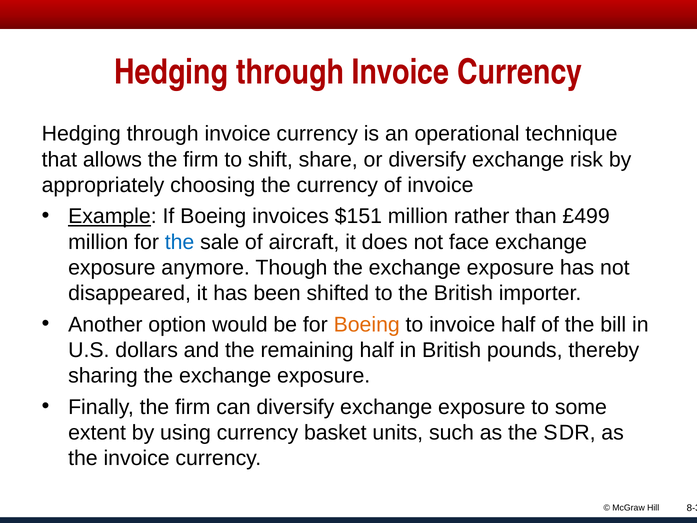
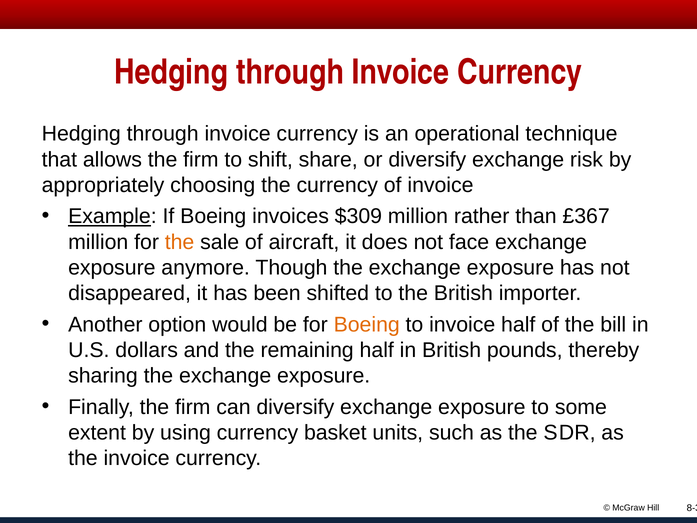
$151: $151 -> $309 (358, 216)
£499: £499 -> £367 (586, 216)
the colour: blue -> orange (180, 242)
